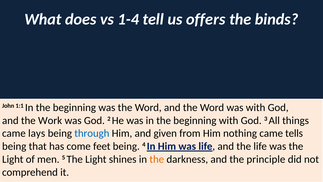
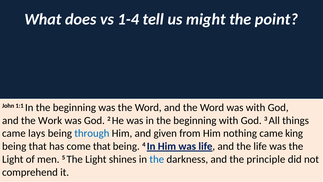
offers: offers -> might (206, 19)
binds: binds -> point (277, 19)
tells: tells -> king (294, 133)
come feet: feet -> that (102, 146)
the colour: orange -> blue (157, 159)
